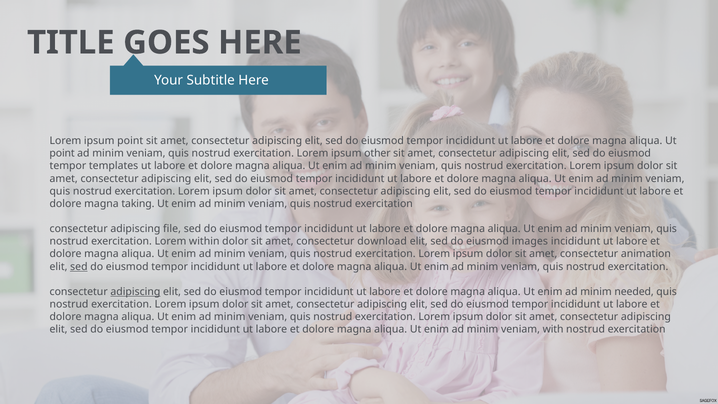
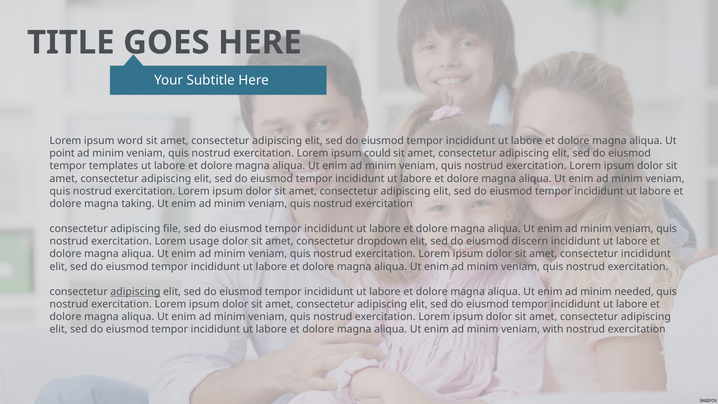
ipsum point: point -> word (130, 141)
other: other -> could (377, 153)
within: within -> usage (204, 241)
download: download -> dropdown (382, 241)
images: images -> discern (530, 241)
consectetur animation: animation -> incididunt (646, 254)
sed underline: present -> none (79, 267)
